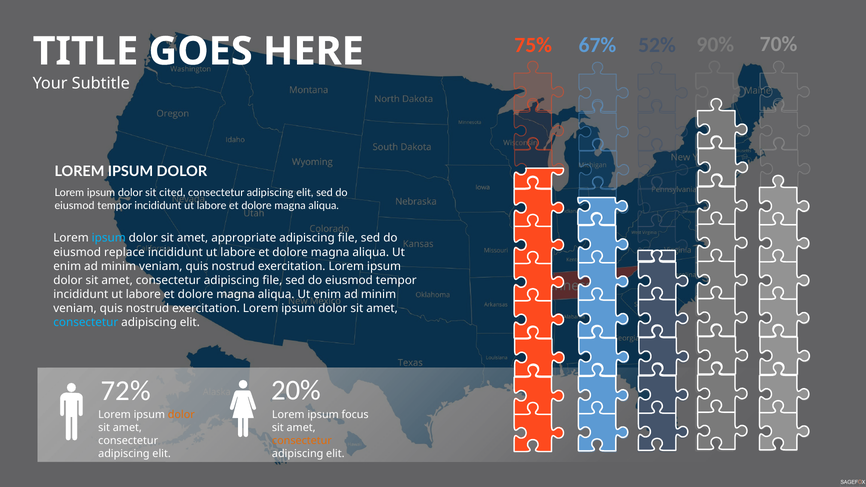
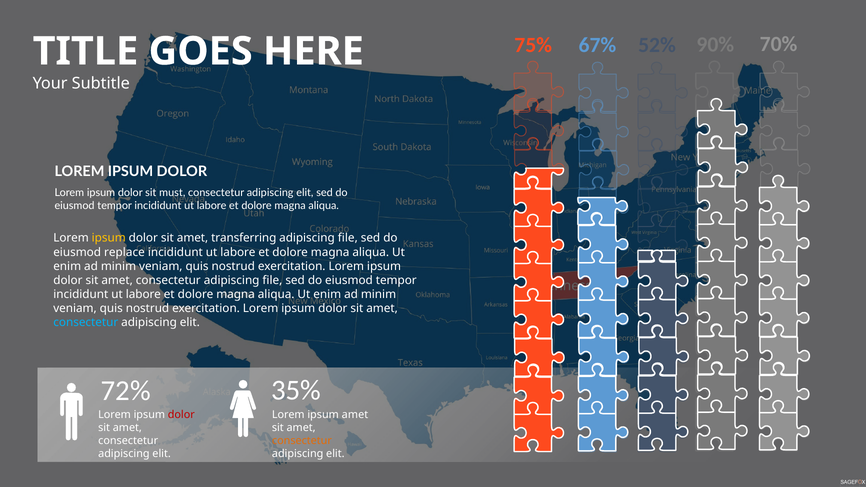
cited: cited -> must (172, 193)
ipsum colour: light blue -> yellow (109, 238)
appropriate: appropriate -> transferring (244, 238)
20%: 20% -> 35% (296, 390)
dolor colour: orange -> red (181, 415)
ipsum focus: focus -> amet (355, 415)
